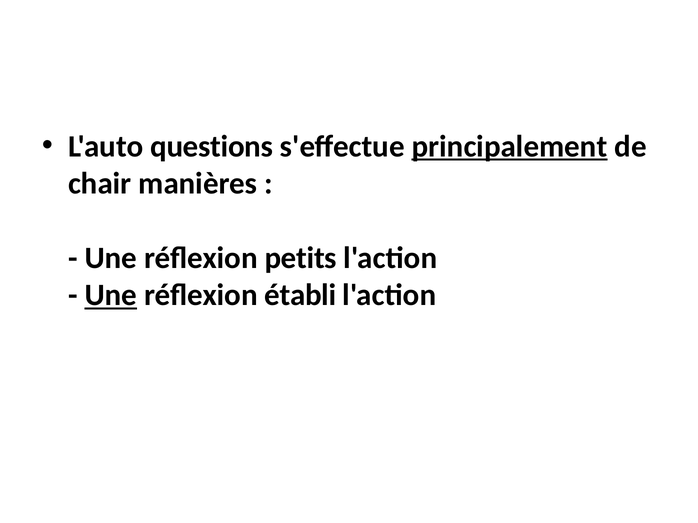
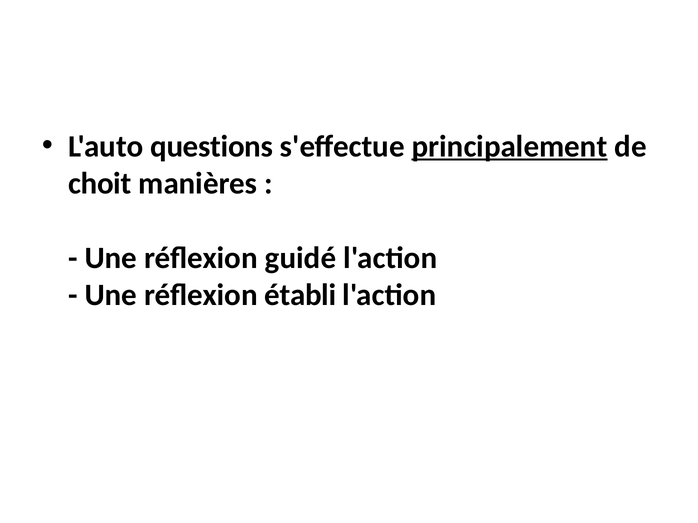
chair: chair -> choit (100, 184)
petits: petits -> guidé (301, 258)
Une underline: present -> none (111, 295)
